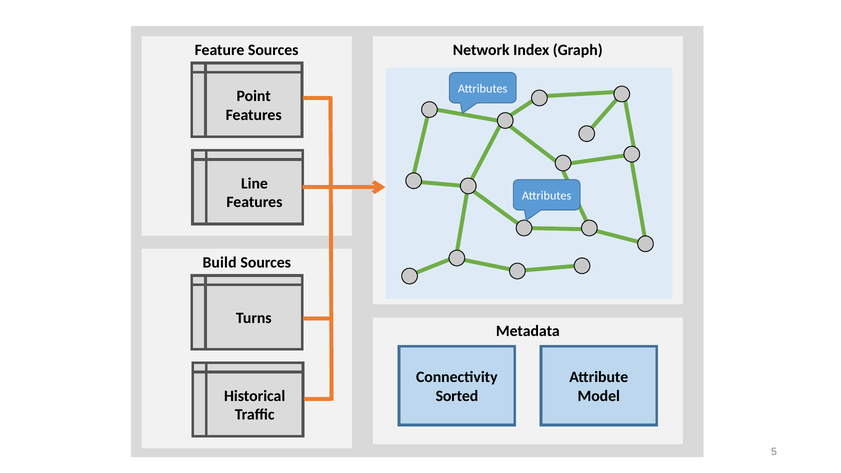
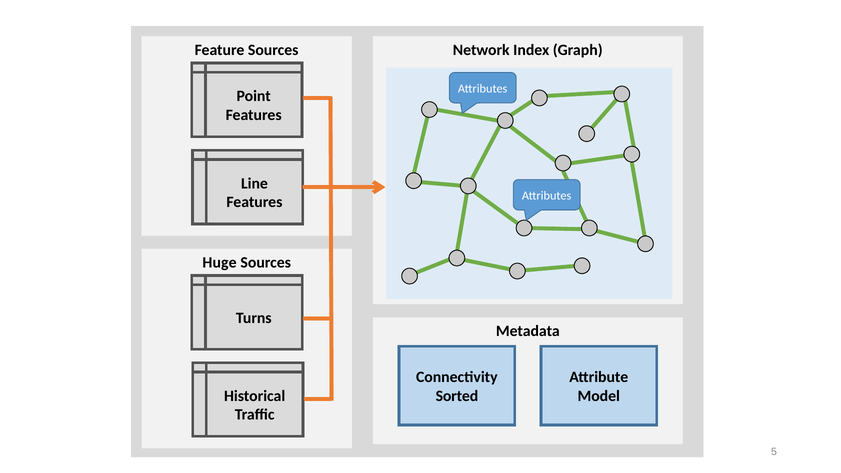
Build: Build -> Huge (220, 262)
